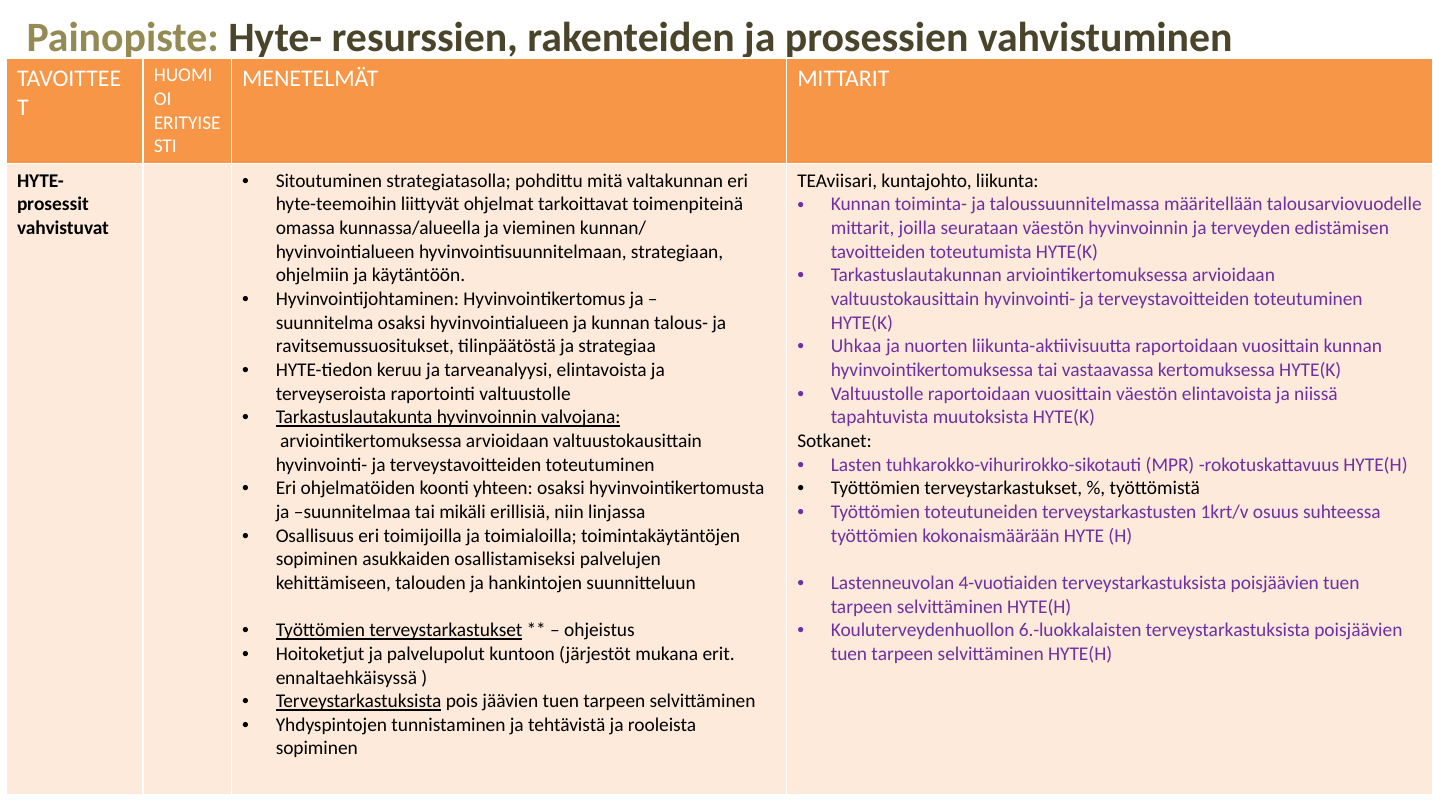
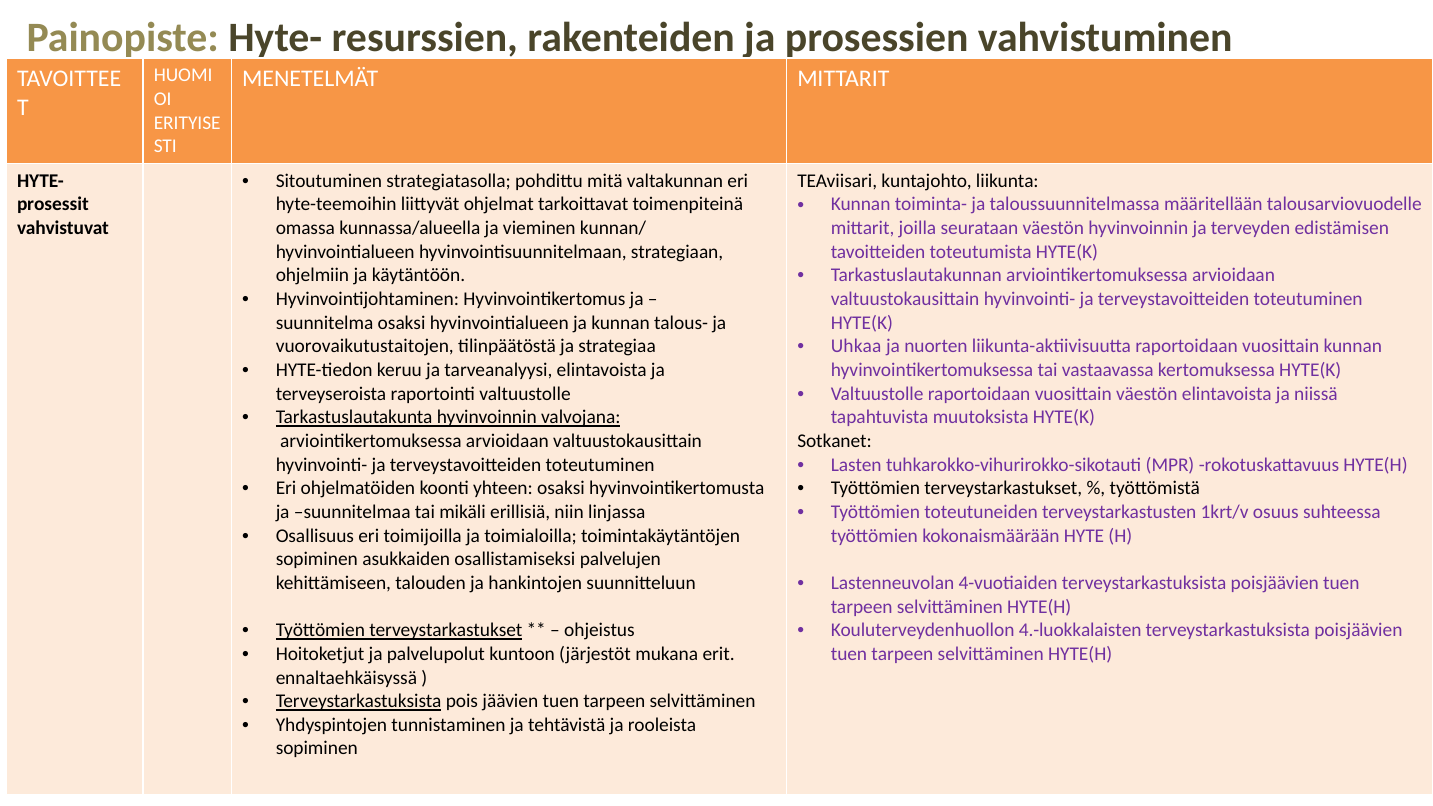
ravitsemussuositukset: ravitsemussuositukset -> vuorovaikutustaitojen (365, 347)
6.-luokkalaisten: 6.-luokkalaisten -> 4.-luokkalaisten (1080, 630)
